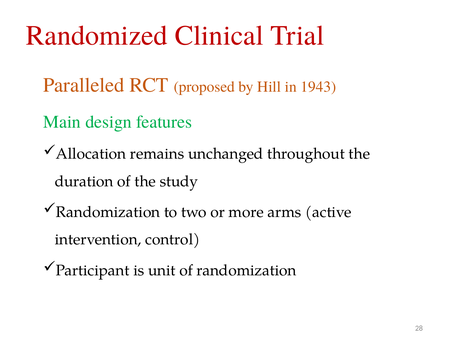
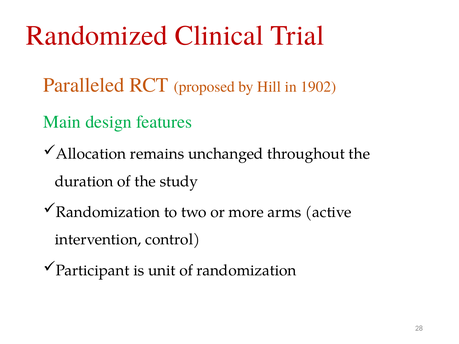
1943: 1943 -> 1902 (318, 87)
